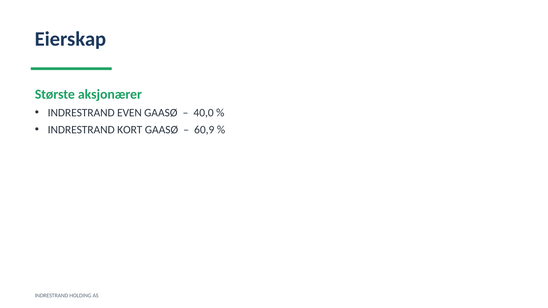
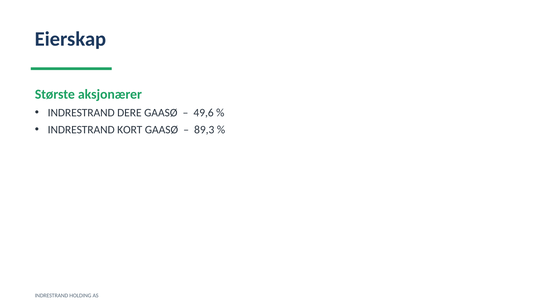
EVEN: EVEN -> DERE (129, 113)
40,0: 40,0 -> 49,6 (204, 113)
60,9: 60,9 -> 89,3 (204, 130)
